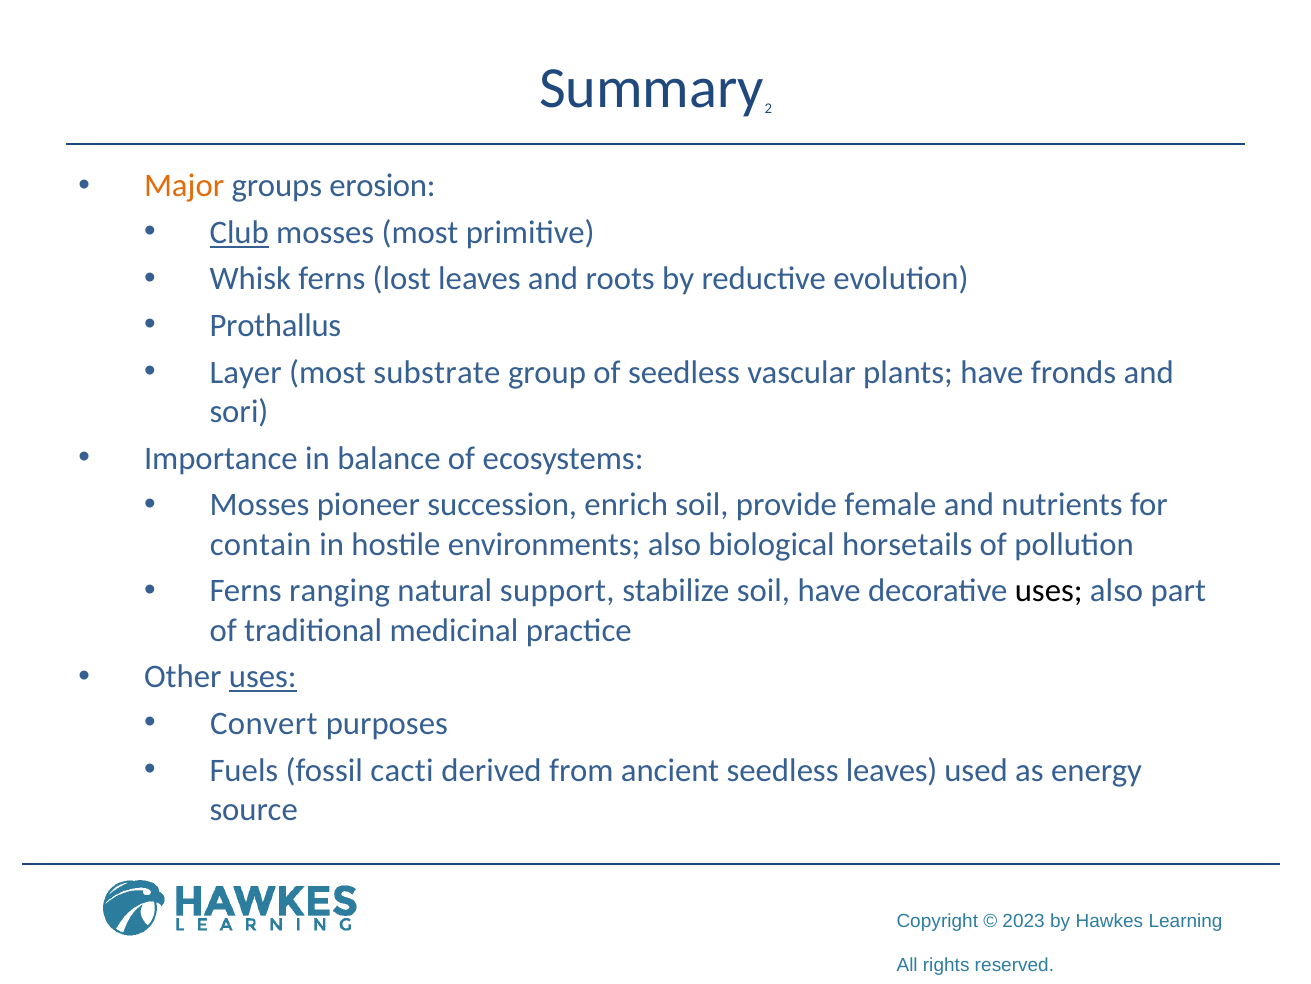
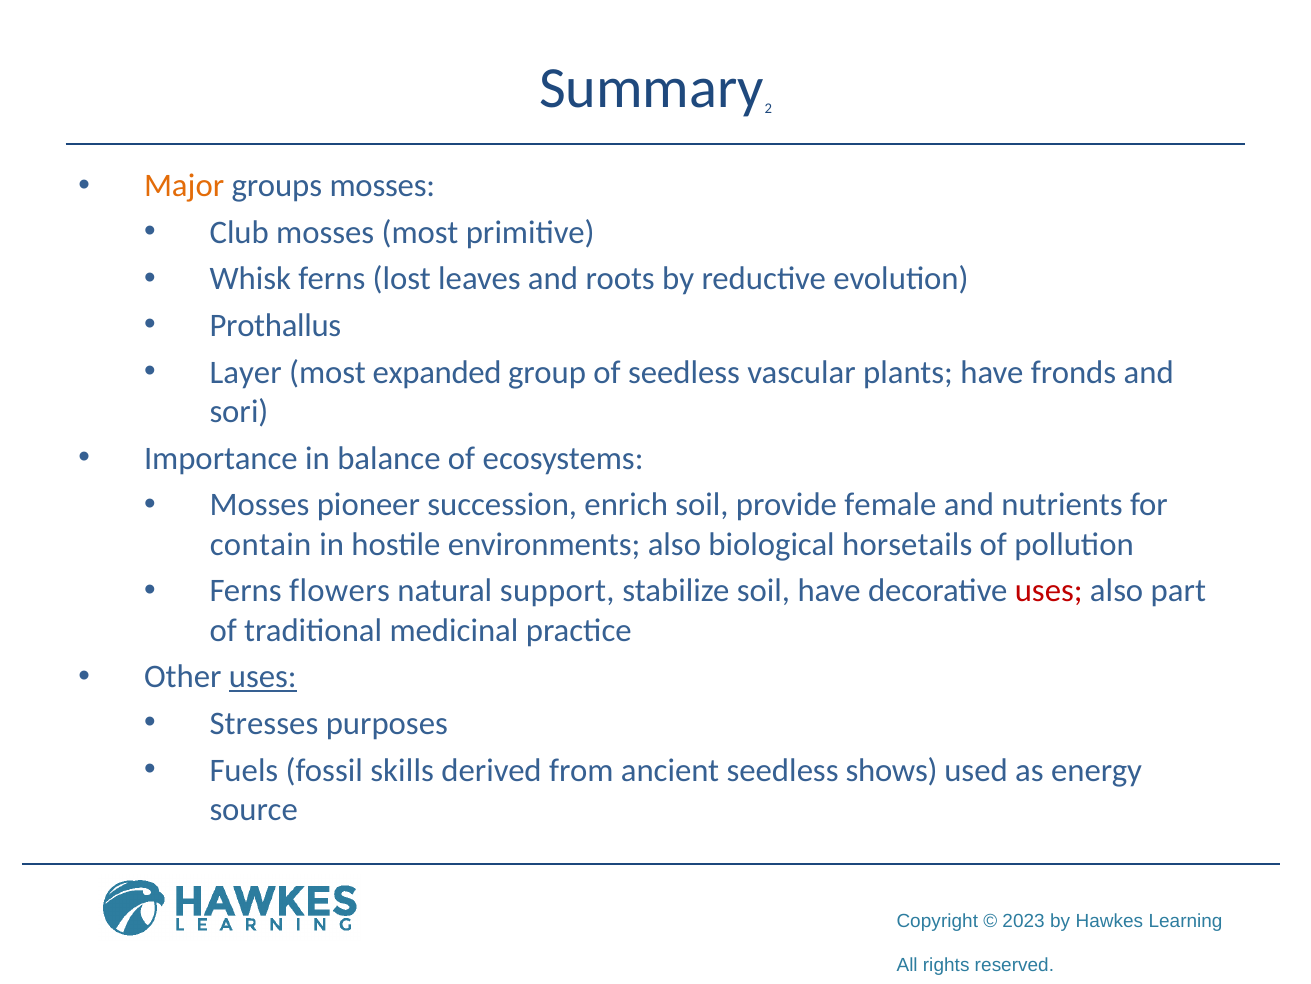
groups erosion: erosion -> mosses (382, 186)
Club underline: present -> none (239, 232)
substrate: substrate -> expanded (437, 372)
ranging: ranging -> flowers (340, 591)
uses colour: black -> red (1049, 591)
Convert: Convert -> Stresses (264, 723)
cacti: cacti -> skills (402, 770)
seedless leaves: leaves -> shows (892, 770)
